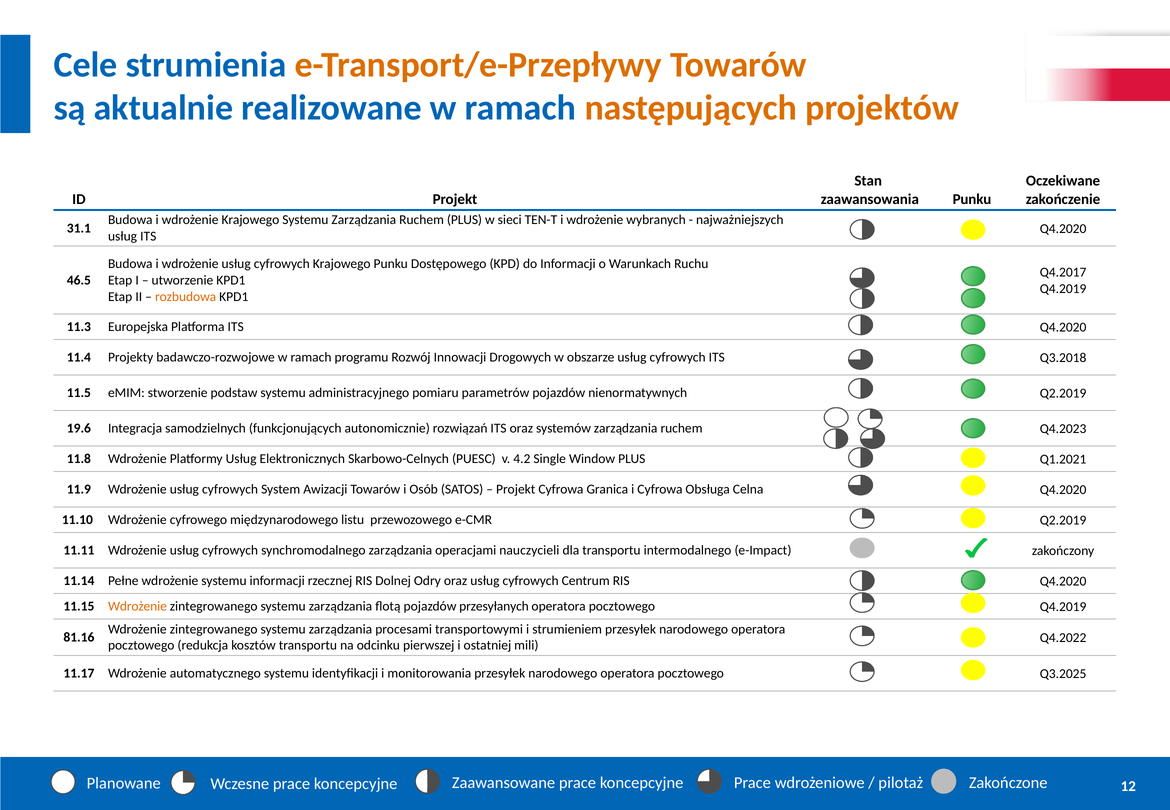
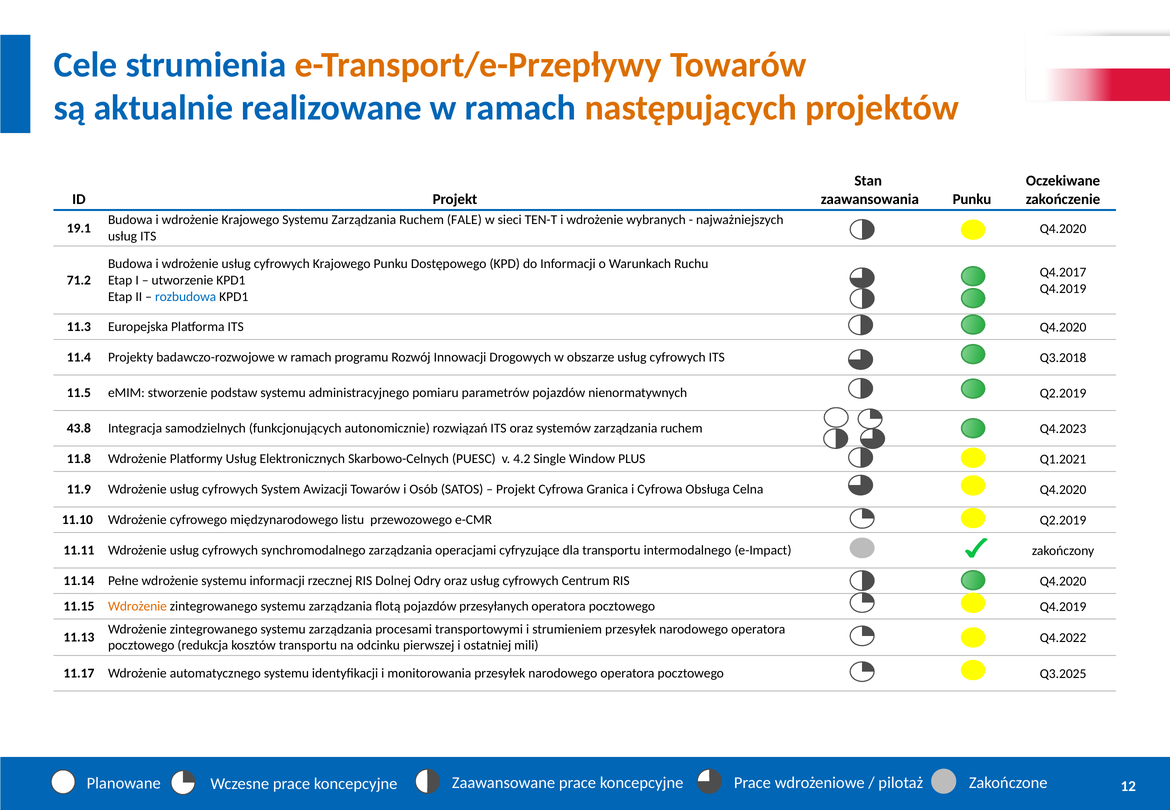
Ruchem PLUS: PLUS -> FALE (464, 220)
31.1: 31.1 -> 19.1 (79, 228)
46.5: 46.5 -> 71.2 (79, 280)
rozbudowa colour: orange -> blue (186, 297)
19.6: 19.6 -> 43.8 (79, 428)
nauczycieli: nauczycieli -> cyfryzujące (529, 550)
81.16: 81.16 -> 11.13 (79, 637)
